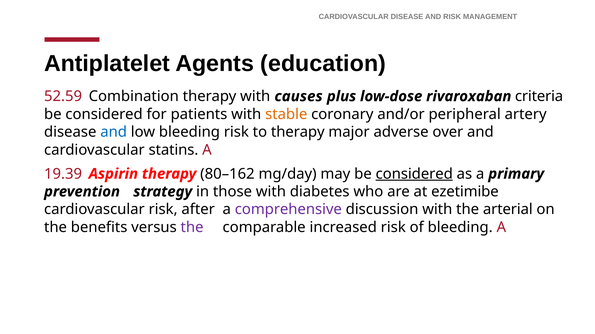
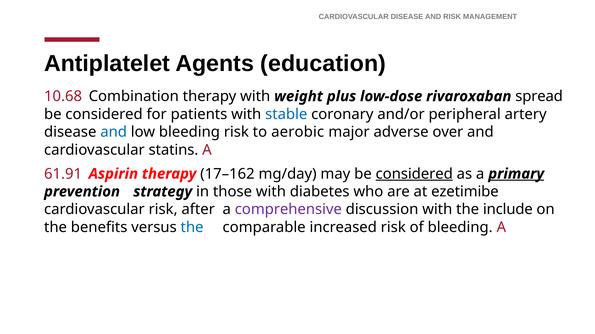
52.59: 52.59 -> 10.68 (63, 97)
causes: causes -> weight (299, 97)
criteria: criteria -> spread (539, 97)
stable colour: orange -> blue (286, 114)
to therapy: therapy -> aerobic (298, 132)
19.39: 19.39 -> 61.91 (63, 174)
80–162: 80–162 -> 17–162 (227, 174)
primary underline: none -> present (516, 174)
arterial: arterial -> include (508, 210)
the colour: purple -> blue (192, 228)
